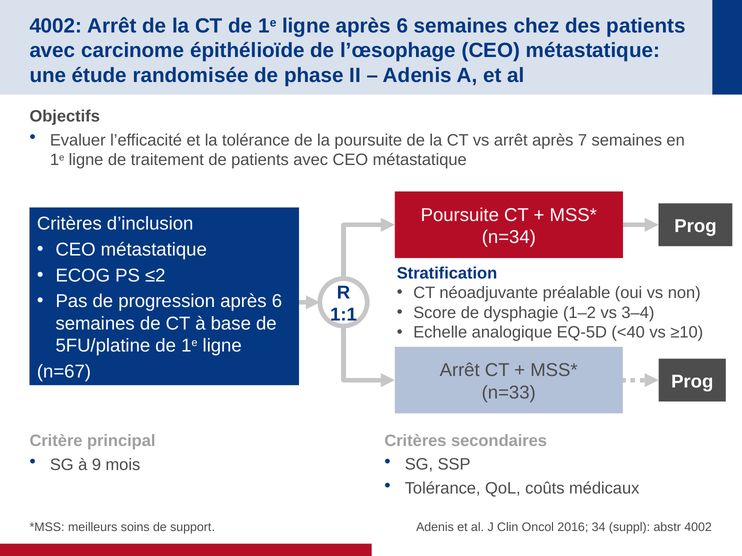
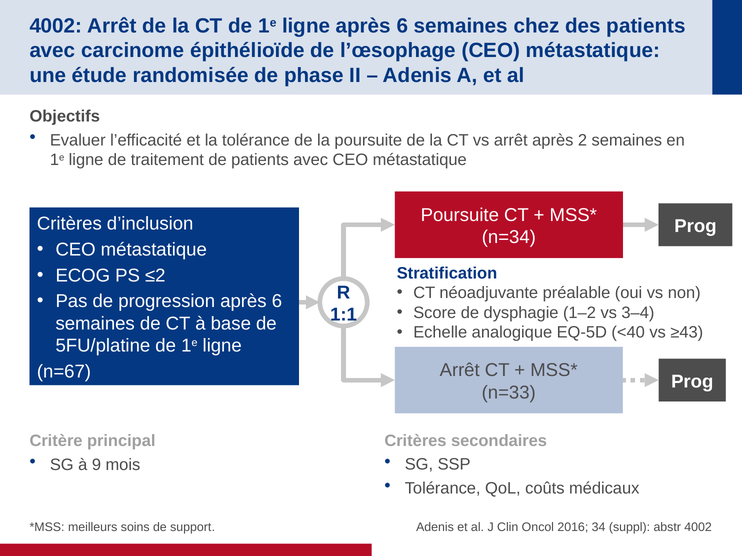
7: 7 -> 2 (583, 140)
≥10: ≥10 -> ≥43 (687, 333)
